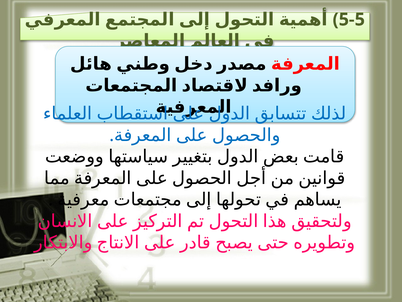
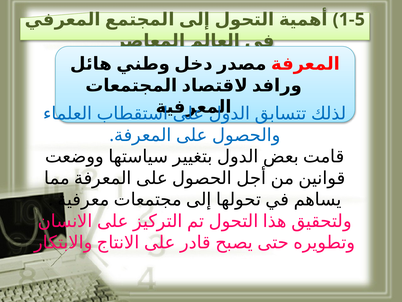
5-5: 5-5 -> 1-5 (352, 20)
